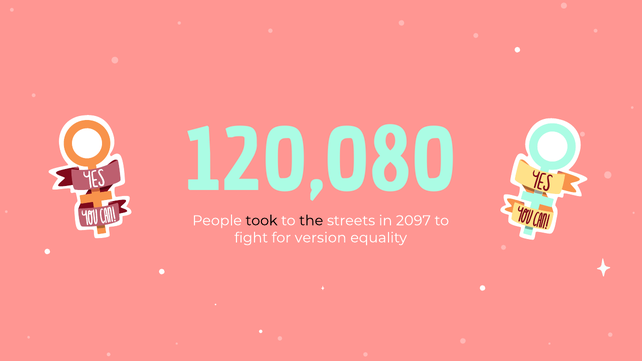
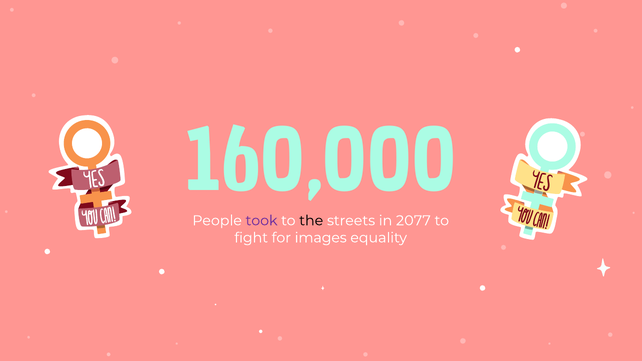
120,080: 120,080 -> 160,000 (321, 162)
took colour: black -> purple (262, 221)
2097: 2097 -> 2077 (413, 221)
version: version -> images (321, 238)
